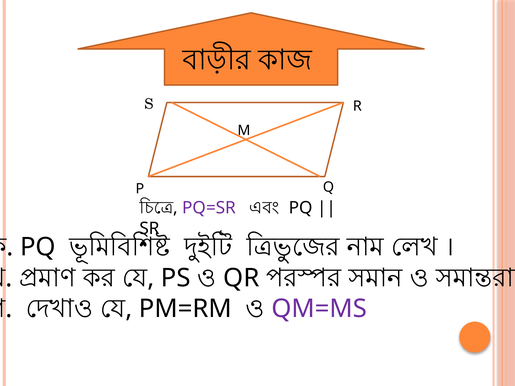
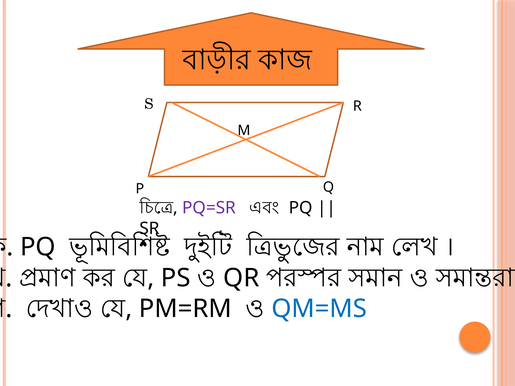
QM=MS colour: purple -> blue (319, 309)
